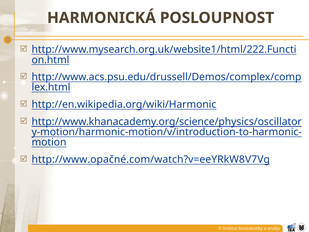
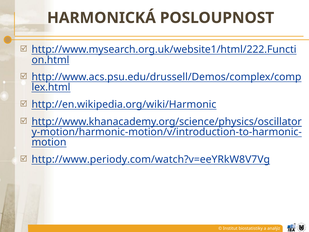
http://www.opačné.com/watch?v=eeYRkW8V7Vg: http://www.opačné.com/watch?v=eeYRkW8V7Vg -> http://www.periody.com/watch?v=eeYRkW8V7Vg (151, 159)
